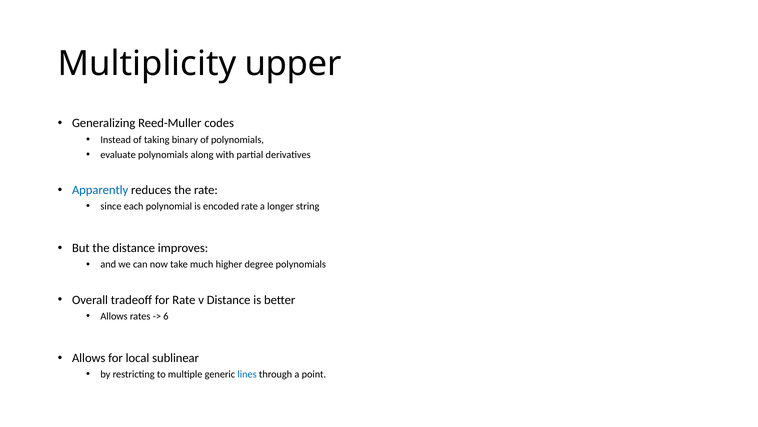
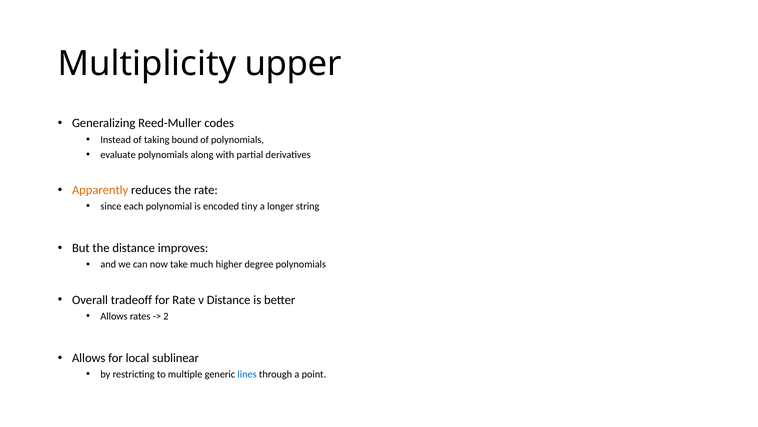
binary: binary -> bound (185, 139)
Apparently colour: blue -> orange (100, 190)
encoded rate: rate -> tiny (249, 206)
6: 6 -> 2 (166, 316)
